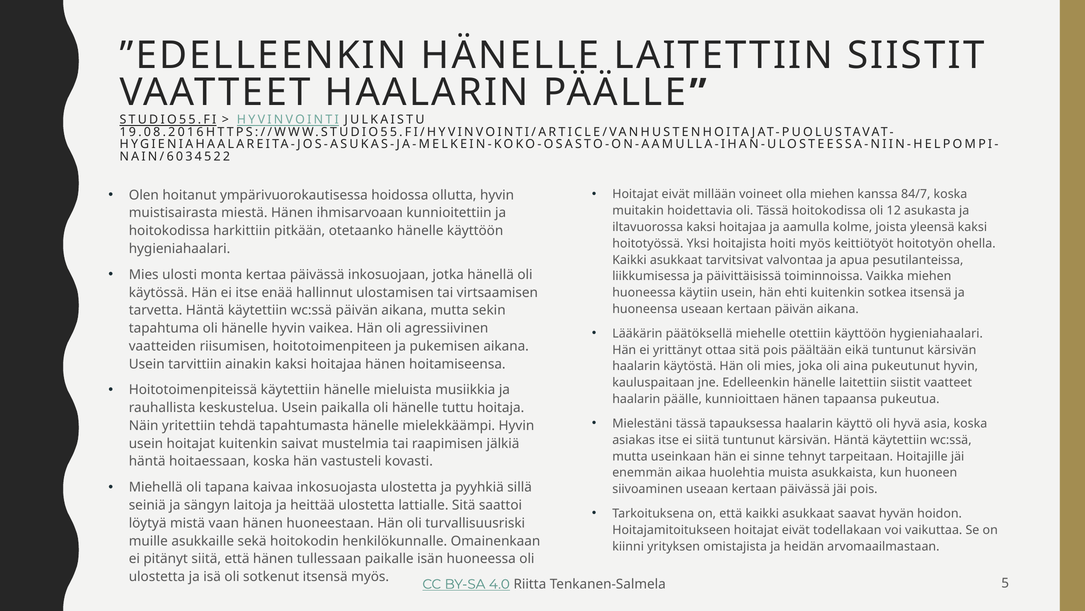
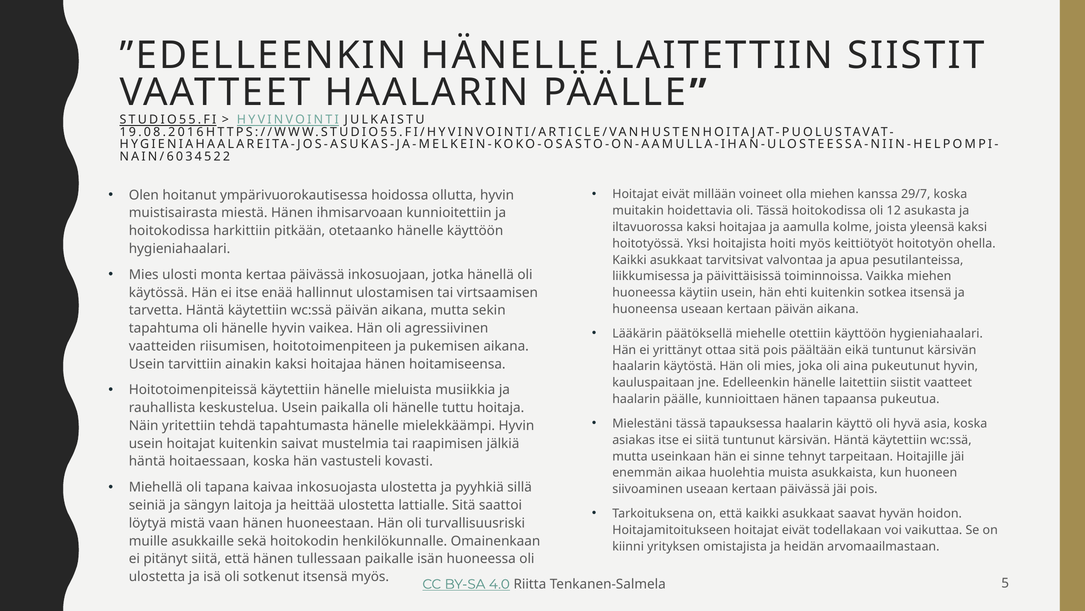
84/7: 84/7 -> 29/7 (916, 194)
